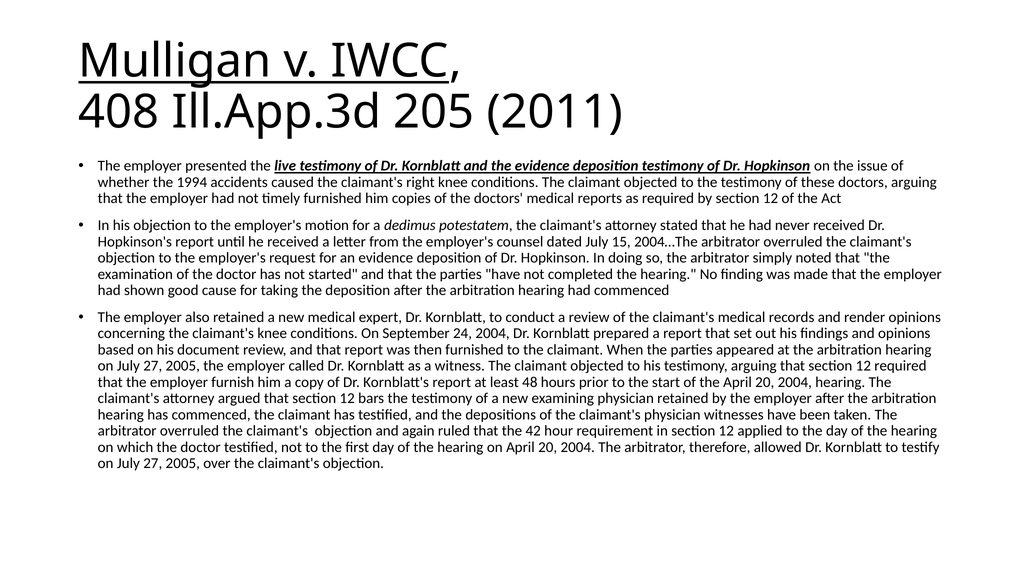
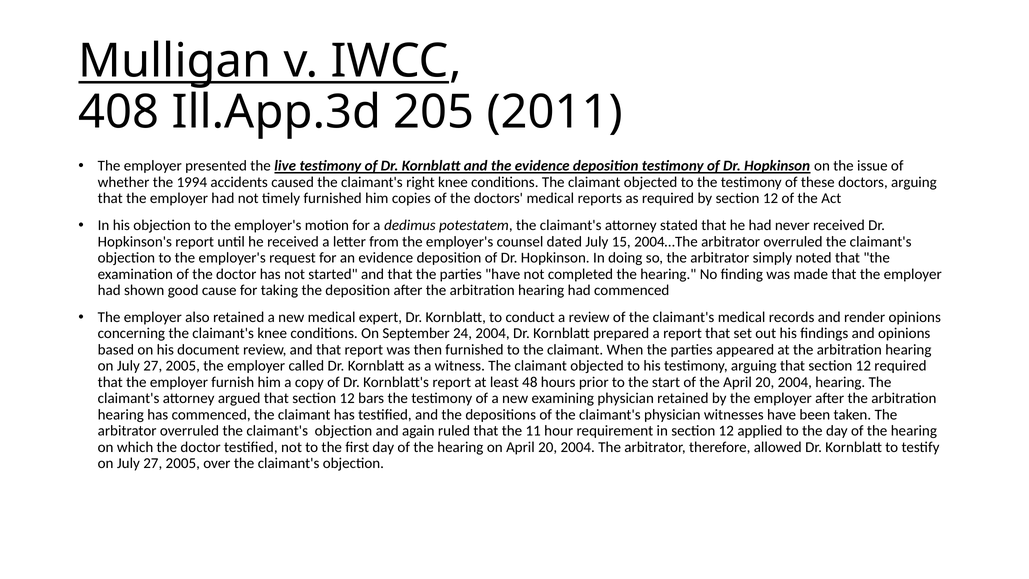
42: 42 -> 11 (533, 431)
